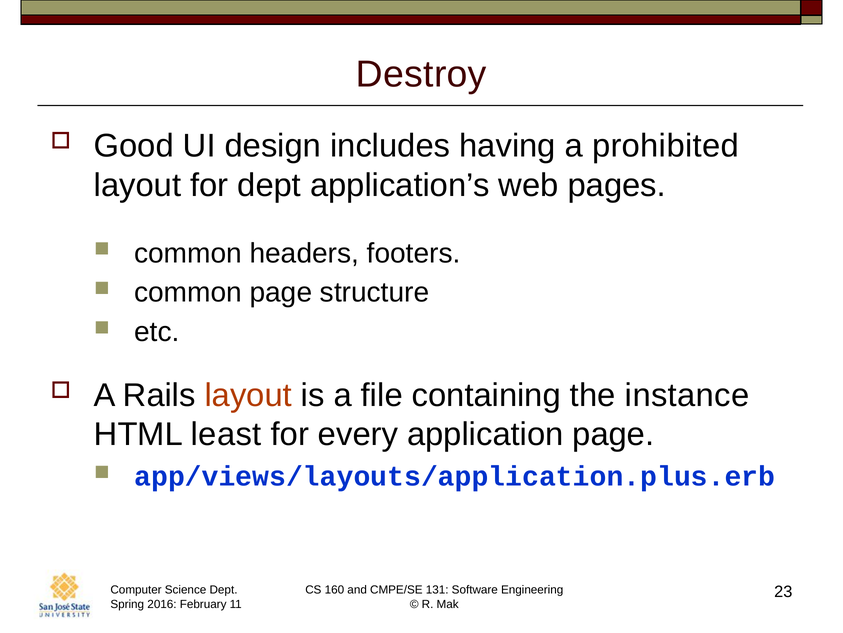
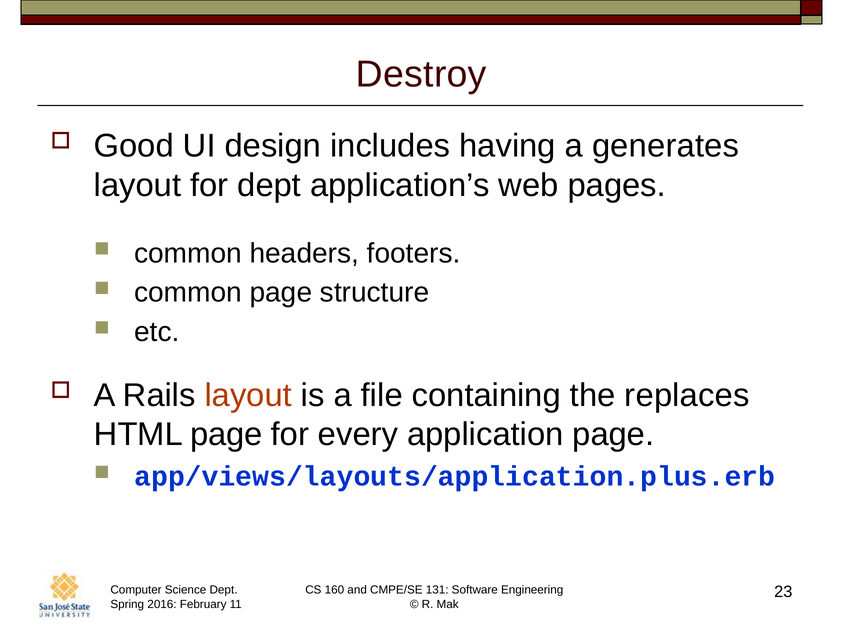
prohibited: prohibited -> generates (666, 146)
instance: instance -> replaces (687, 395)
HTML least: least -> page (226, 434)
